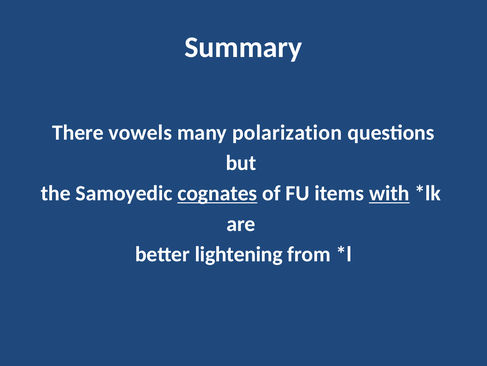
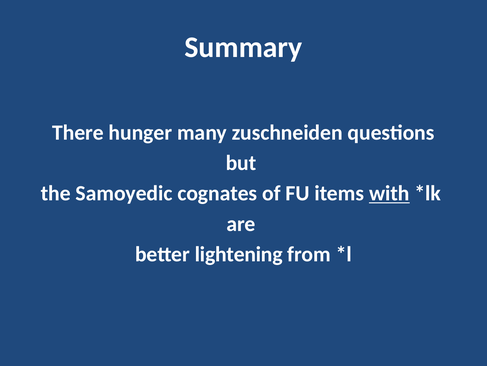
vowels: vowels -> hunger (140, 132)
polarization: polarization -> zuschneiden (287, 132)
cognates underline: present -> none (217, 193)
